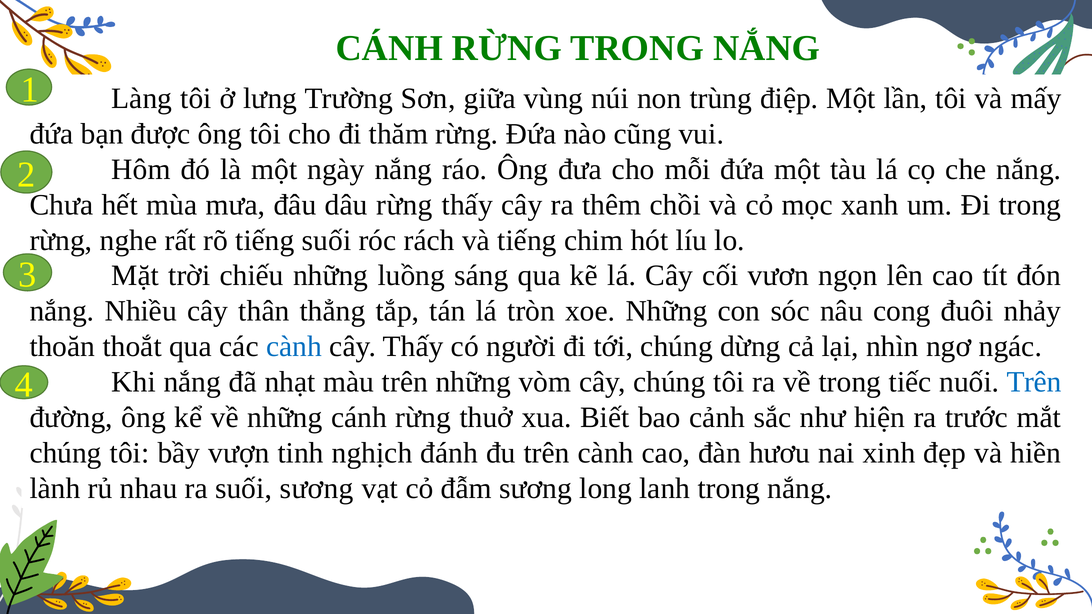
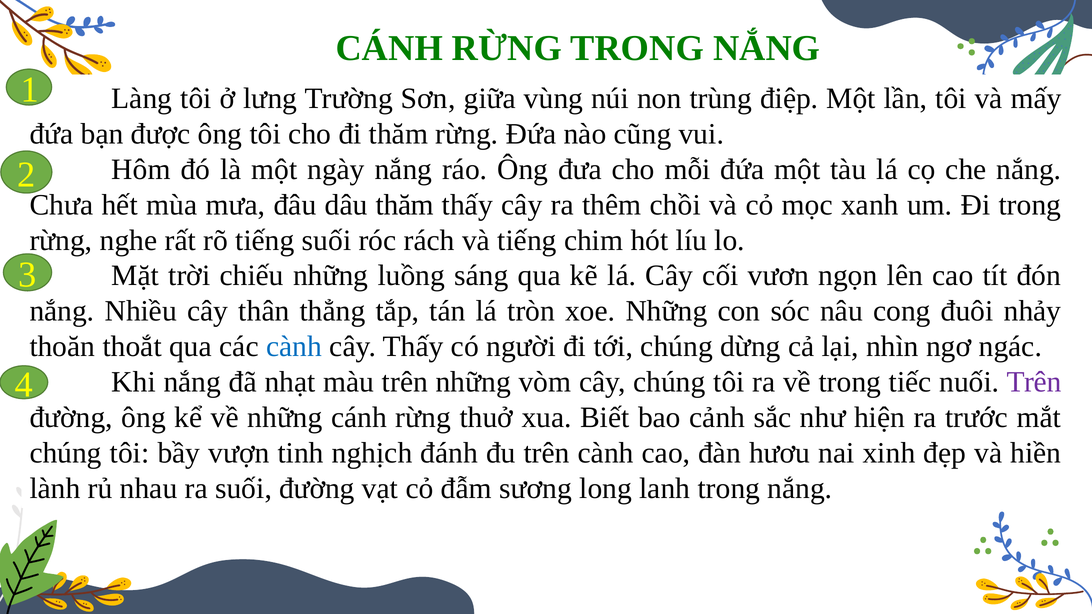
dâu rừng: rừng -> thăm (405, 205)
Trên colour: blue -> purple (1034, 382)
suối sương: sương -> đường (317, 489)
